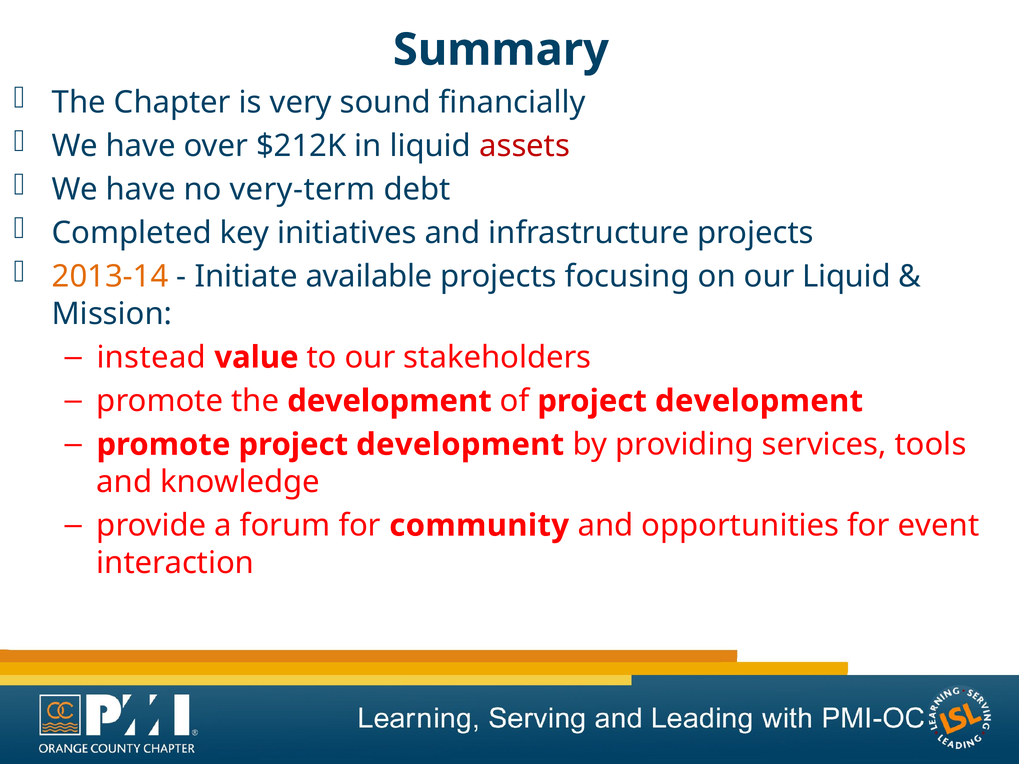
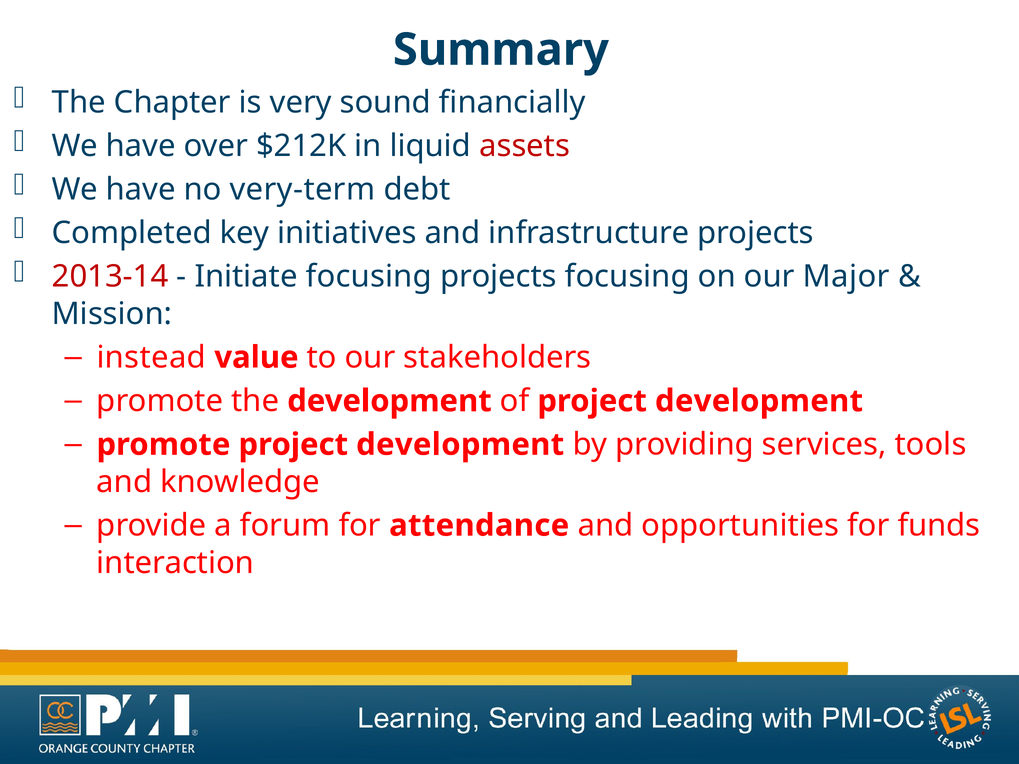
2013-14 colour: orange -> red (110, 277)
Initiate available: available -> focusing (369, 277)
our Liquid: Liquid -> Major (846, 277)
community: community -> attendance (479, 526)
event: event -> funds (939, 526)
